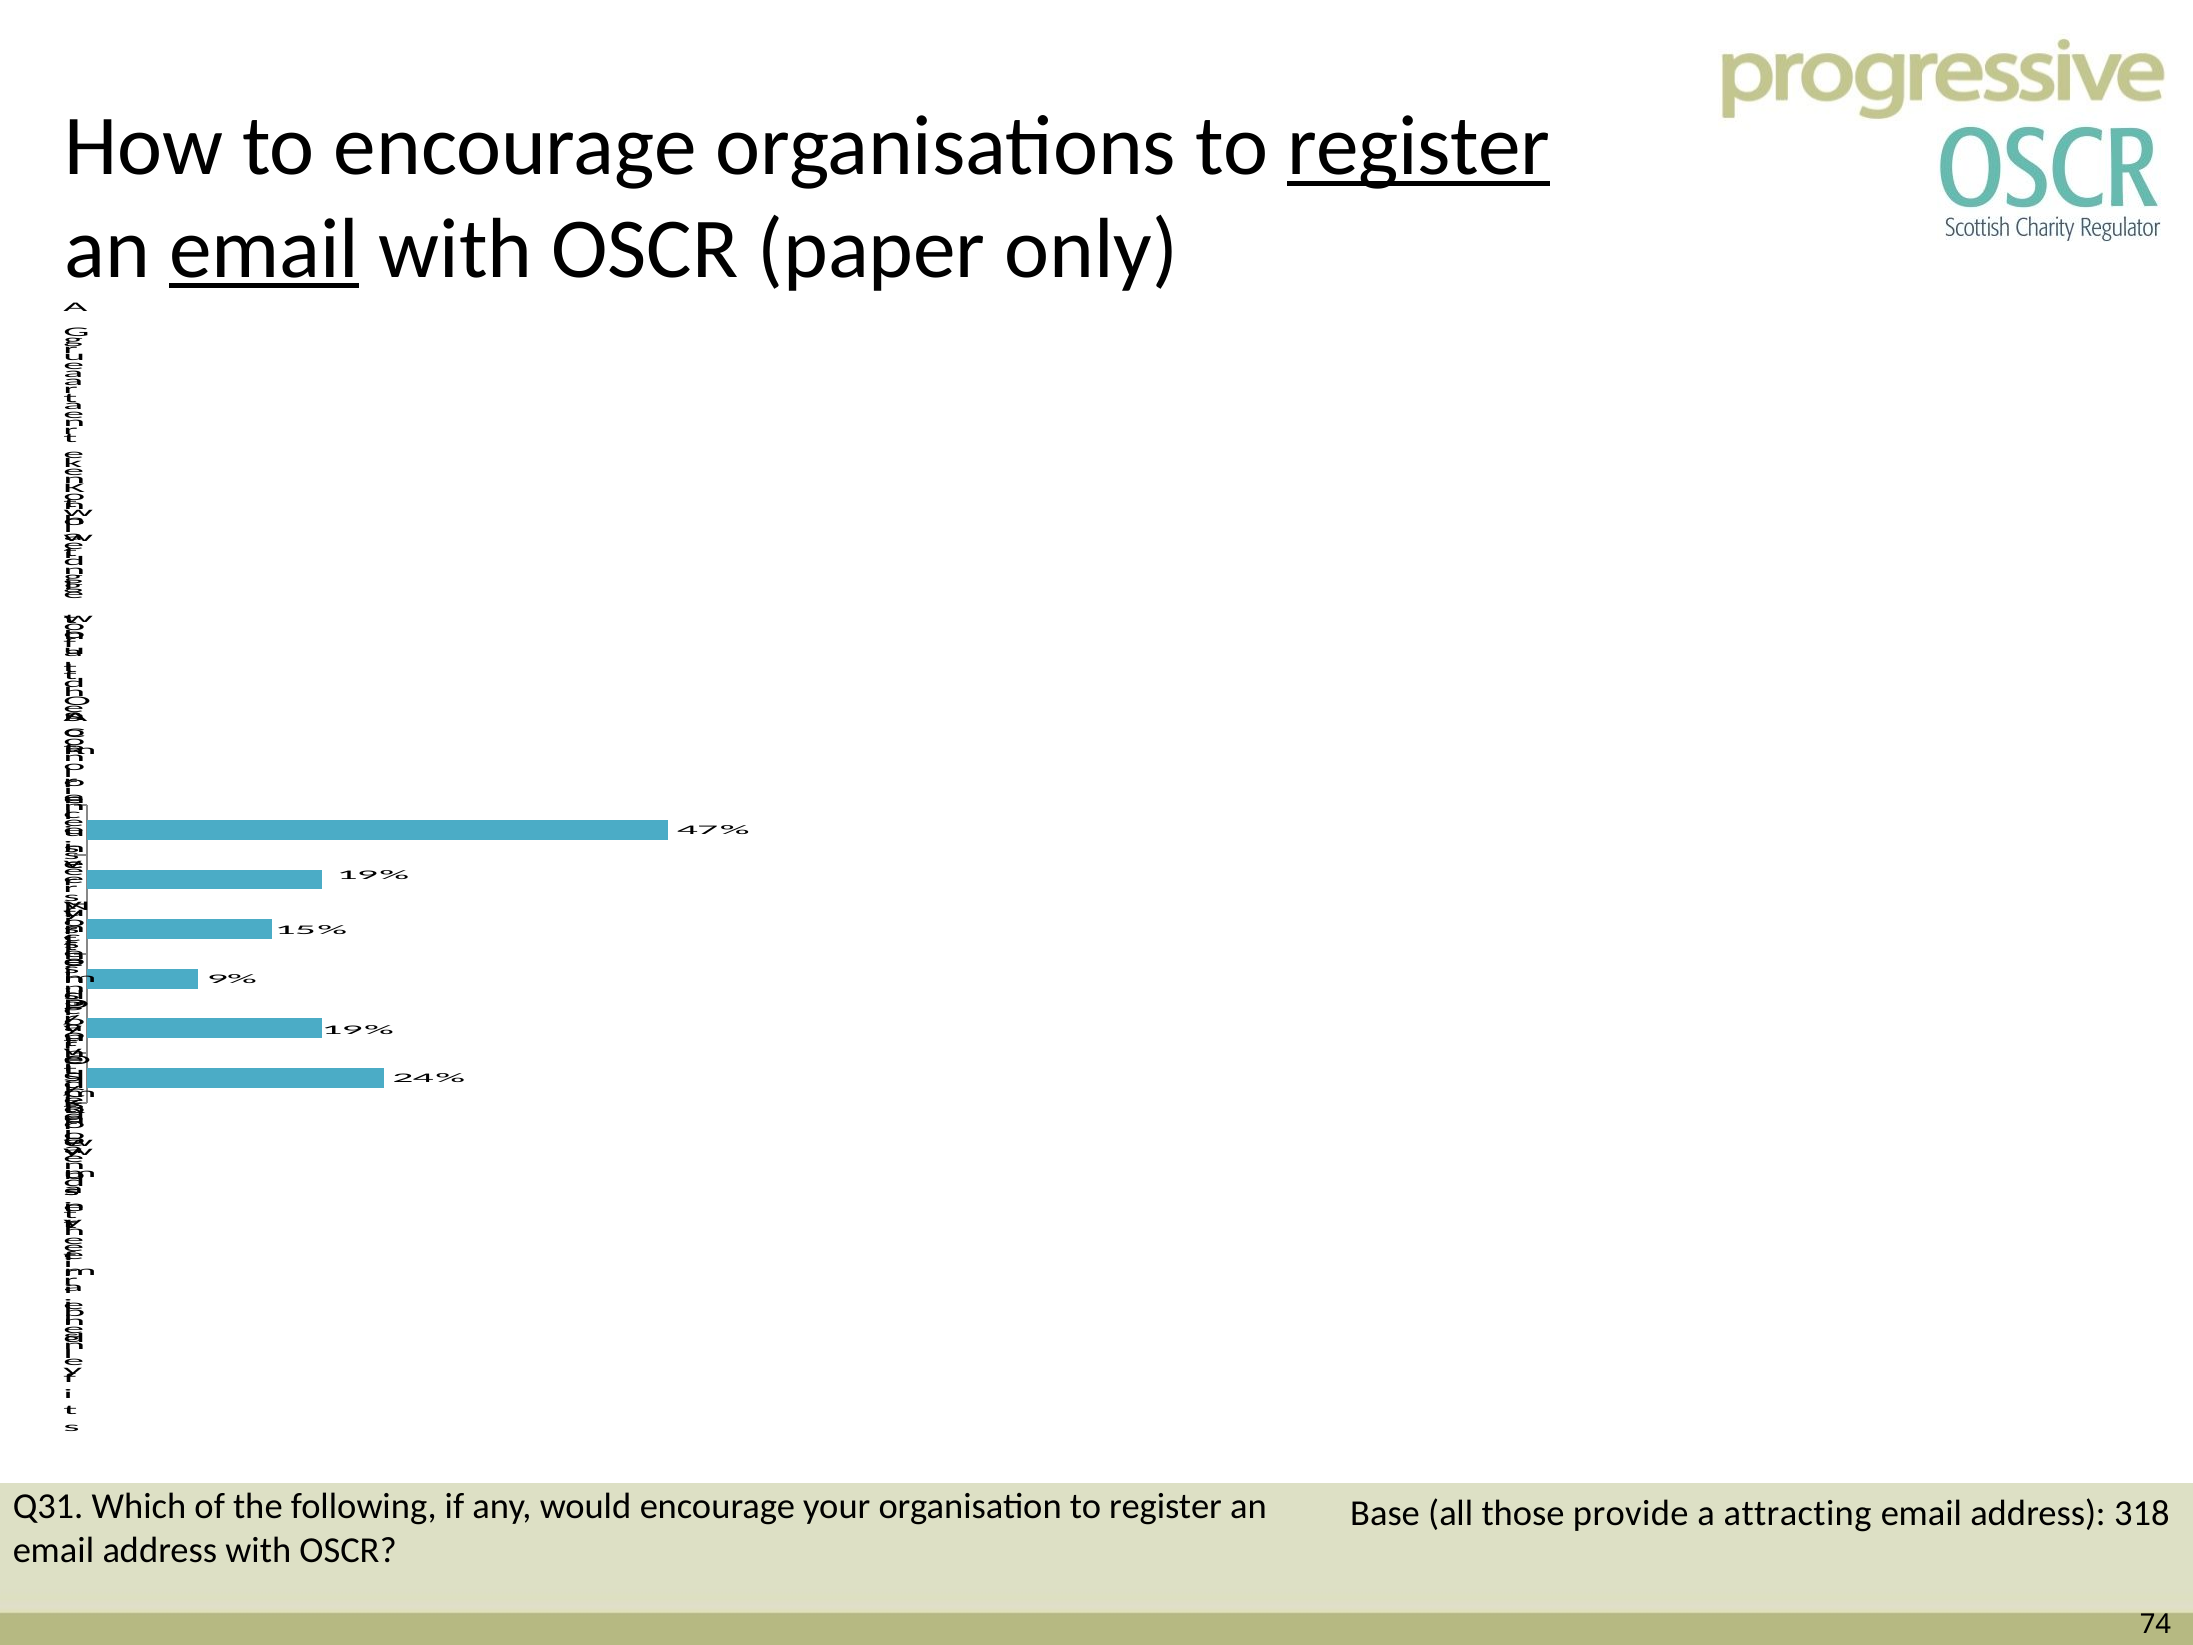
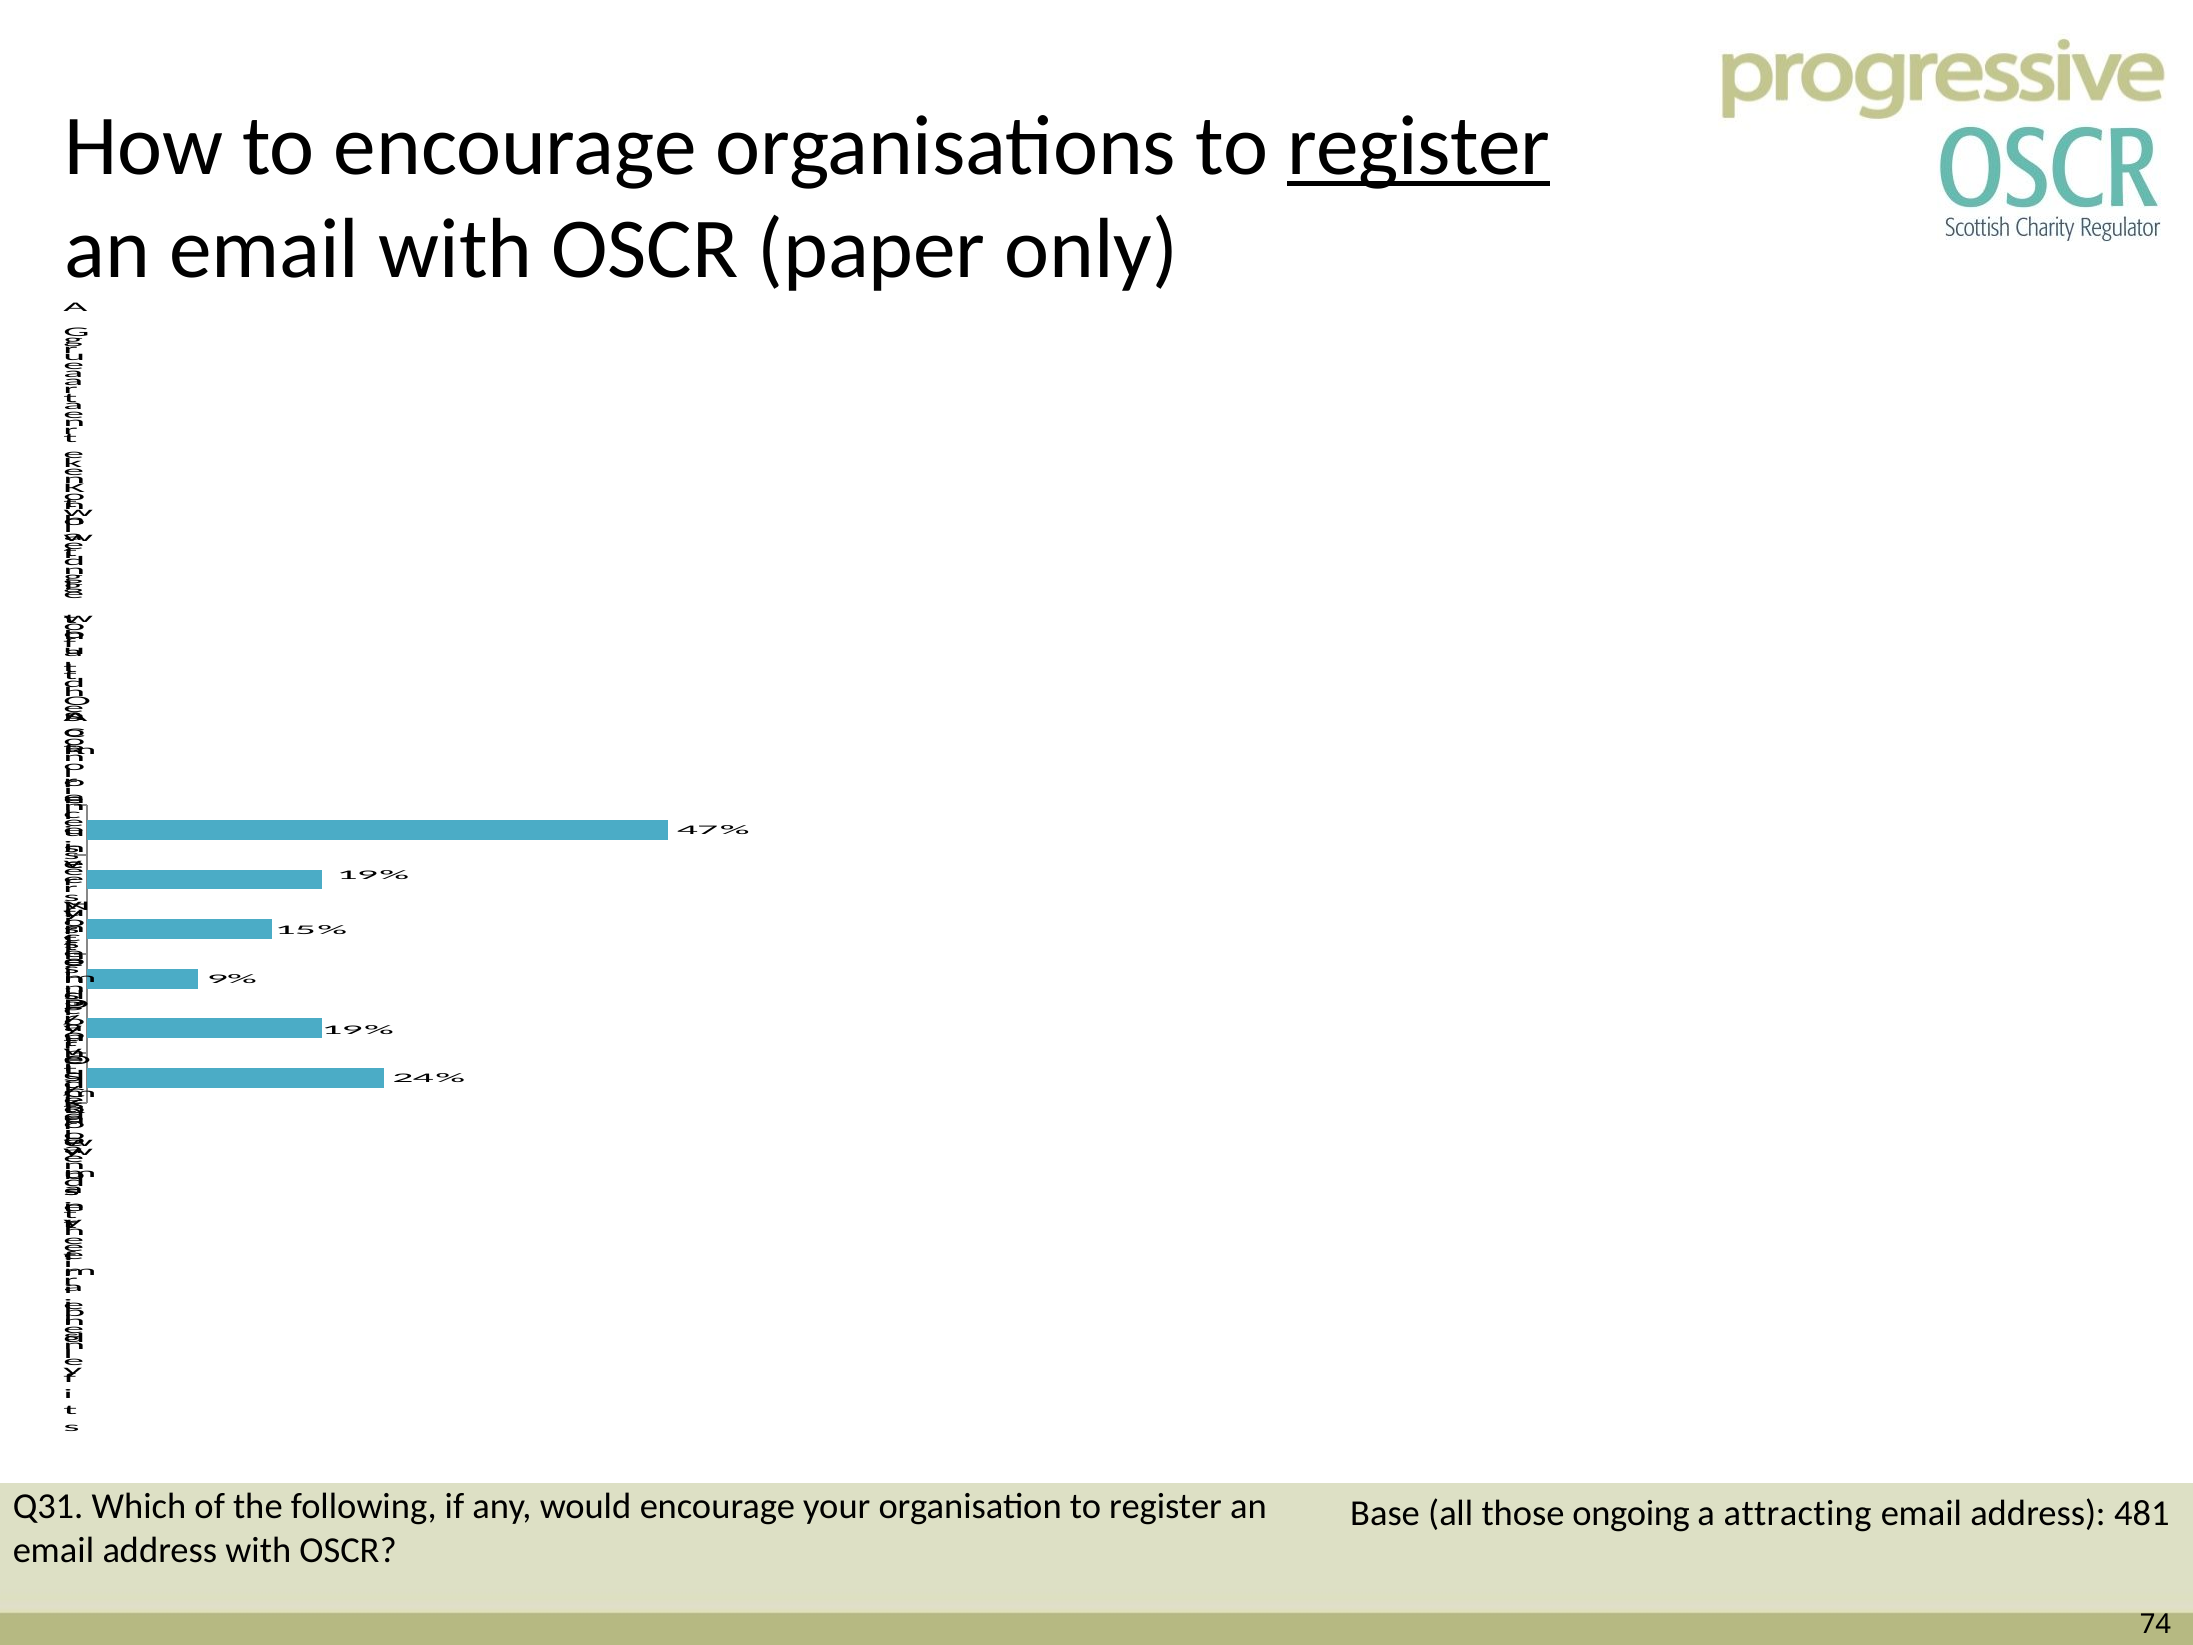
email underline: present -> none (264, 249)
provide: provide -> ongoing (1631, 1514)
318: 318 -> 481 (2142, 1514)
